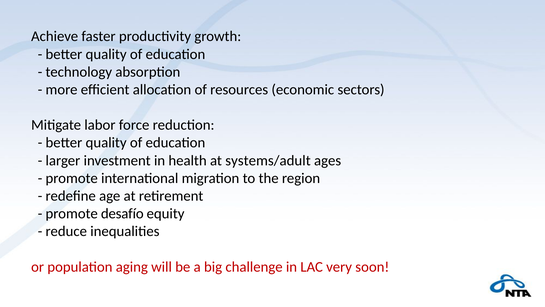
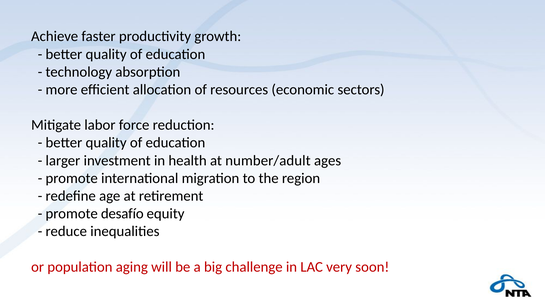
systems/adult: systems/adult -> number/adult (268, 160)
